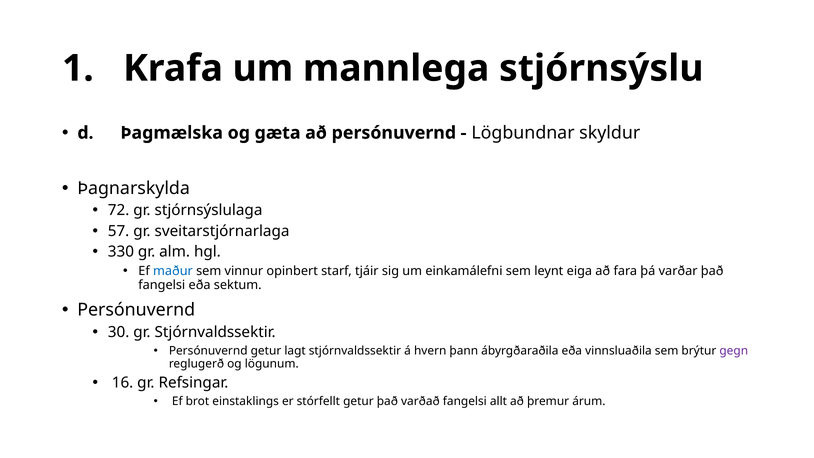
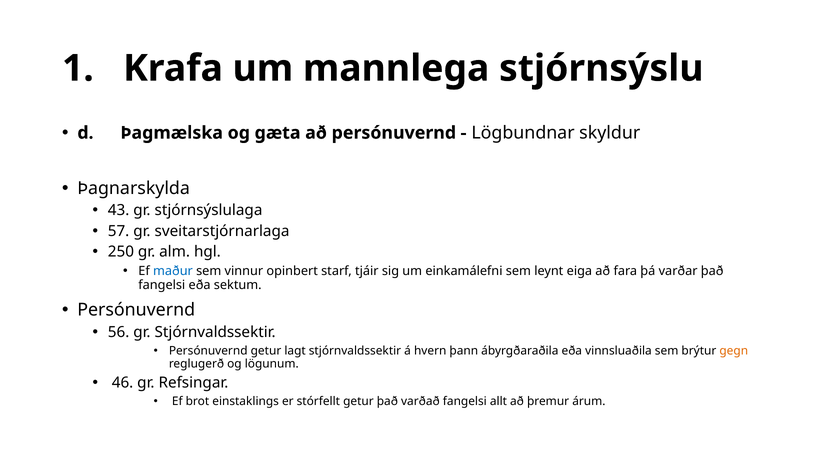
72: 72 -> 43 (119, 210)
330: 330 -> 250 (121, 252)
30: 30 -> 56 (119, 332)
gegn colour: purple -> orange (734, 351)
16: 16 -> 46 (123, 383)
